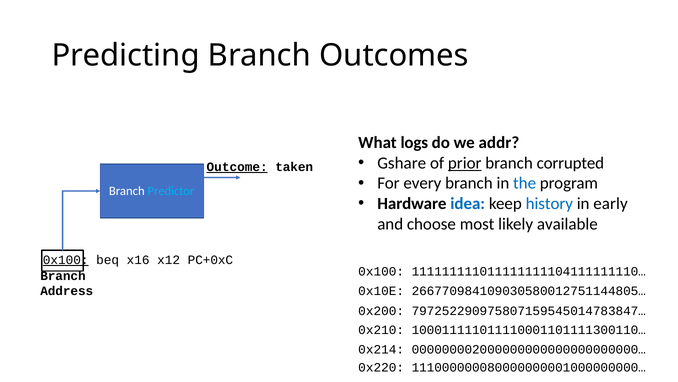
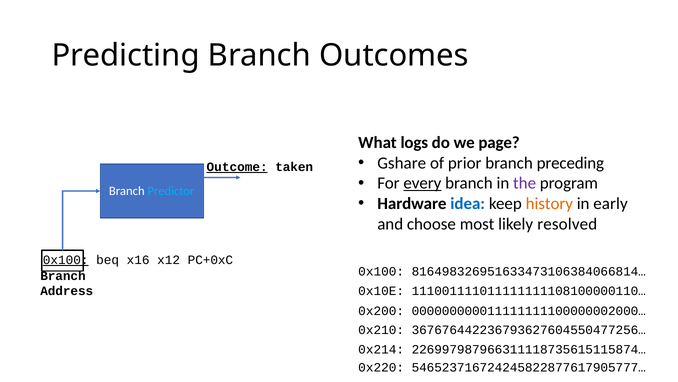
addr: addr -> page (499, 142)
prior underline: present -> none (465, 163)
corrupted: corrupted -> preceding (570, 163)
every underline: none -> present (422, 183)
the colour: blue -> purple (525, 183)
history colour: blue -> orange (549, 203)
available: available -> resolved (567, 224)
111111111011111111104111111110…: 111111111011111111104111111110… -> 816498326951633473106384066814… (529, 271)
266770984109030580012751144805…: 266770984109030580012751144805… -> 111001111011111111108100000110… (529, 291)
797252290975807159545014783847…: 797252290975807159545014783847… -> 000000000011111111100000002000… (529, 310)
100011111011110001101111300110…: 100011111011110001101111300110… -> 367676442236793627604550477256… (529, 329)
000000002000000000000000000000…: 000000002000000000000000000000… -> 226997987966311118735615115874… (529, 349)
111000000080000000001000000000…: 111000000080000000001000000000… -> 546523716724245822877617905777… (529, 367)
